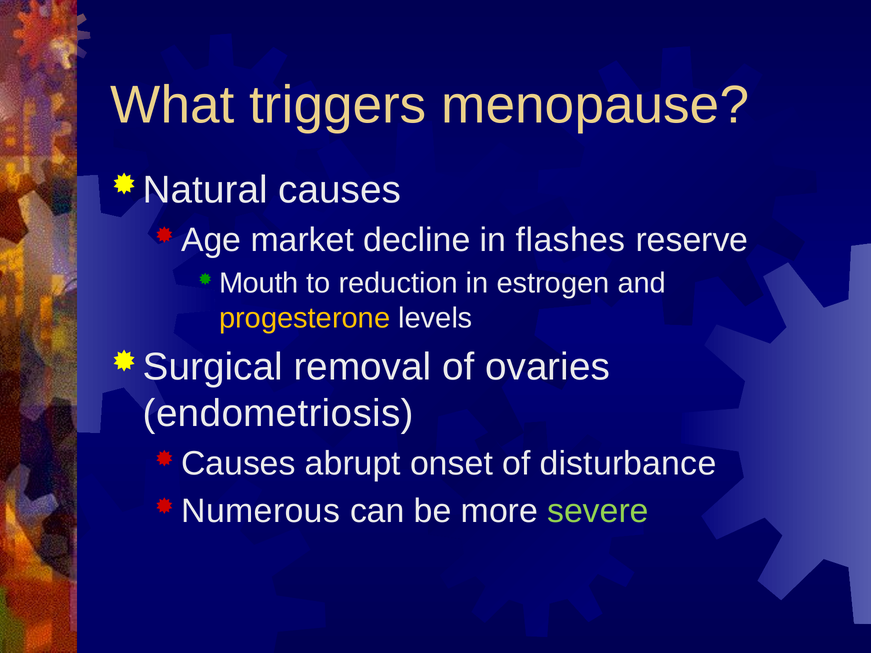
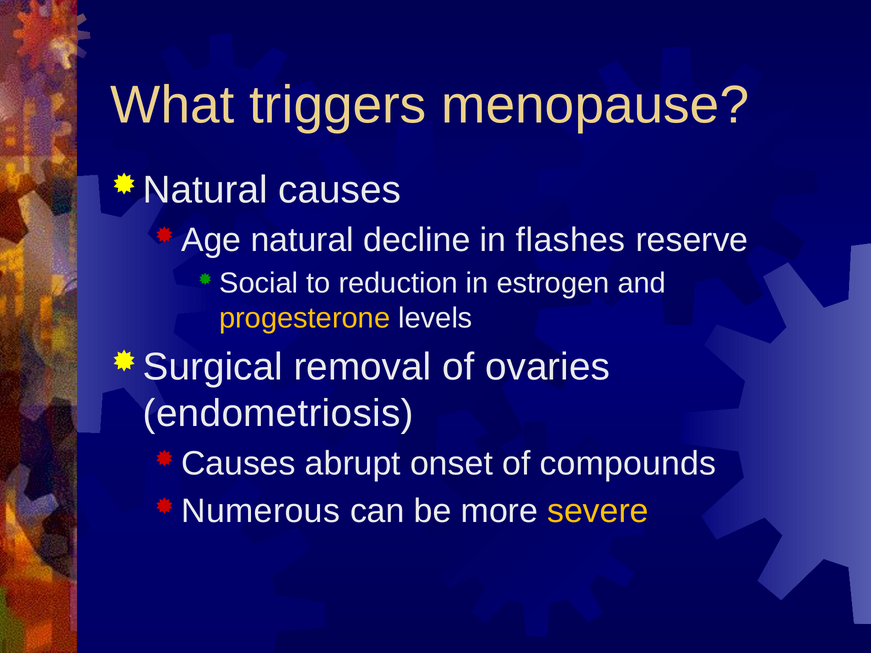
market: market -> natural (302, 240)
Mouth: Mouth -> Social (259, 283)
disturbance: disturbance -> compounds (628, 464)
severe colour: light green -> yellow (598, 511)
